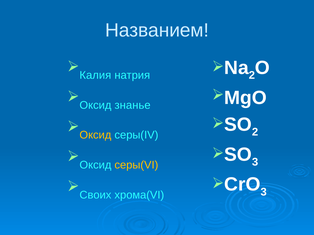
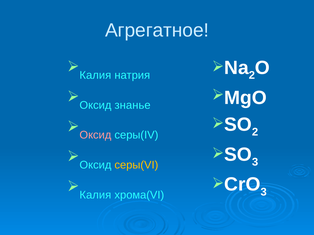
Названием: Названием -> Агрегатное (157, 30)
Оксид colour: yellow -> pink (95, 135)
Своих: Своих -> Калия (95, 195)
